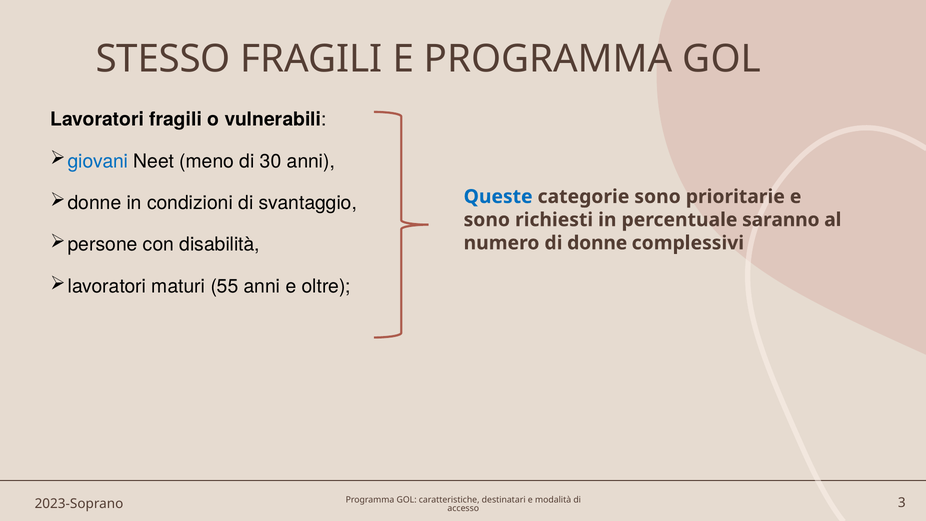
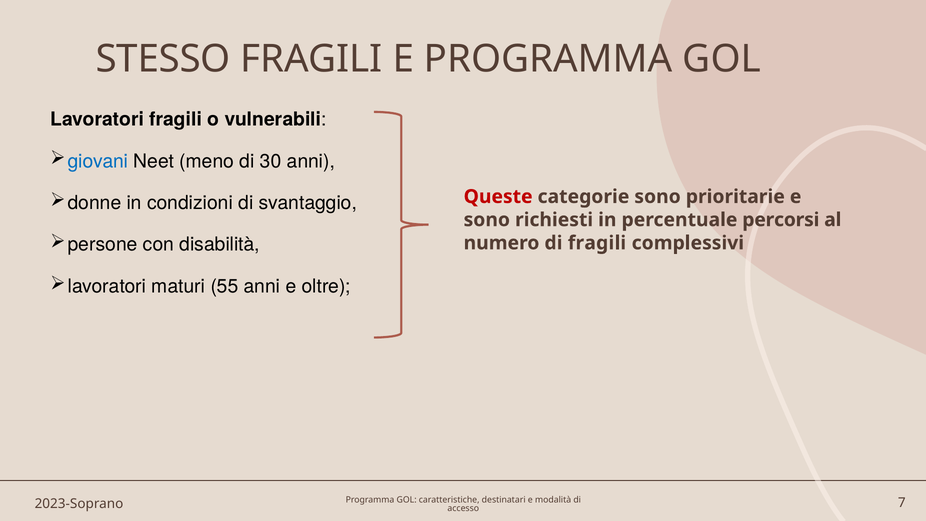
Queste colour: blue -> red (498, 197)
saranno: saranno -> percorsi (781, 220)
di donne: donne -> fragili (597, 243)
3: 3 -> 7 (902, 503)
